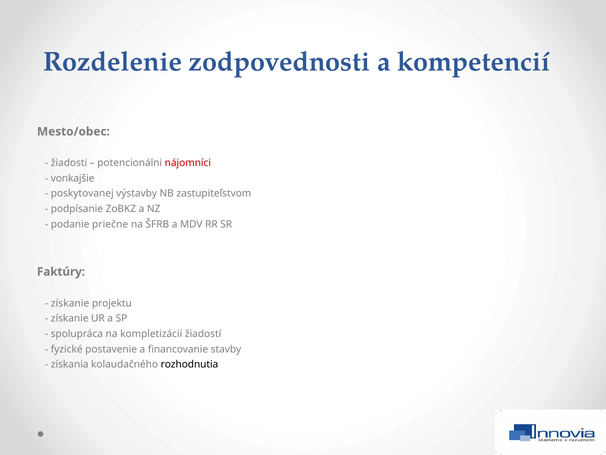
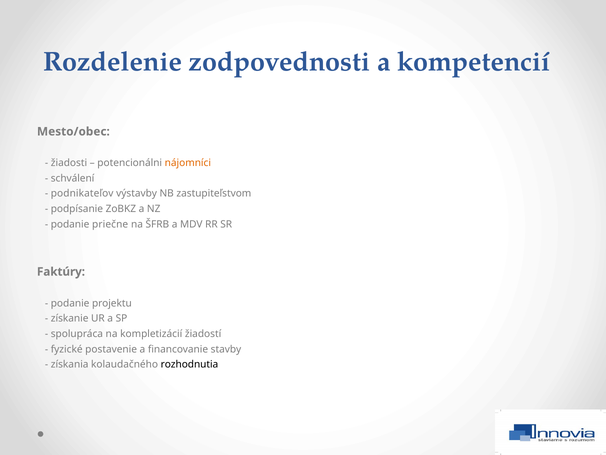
nájomníci colour: red -> orange (188, 163)
vonkajšie: vonkajšie -> schválení (73, 178)
poskytovanej: poskytovanej -> podnikateľov (82, 193)
získanie: získanie -> podanie (70, 303)
